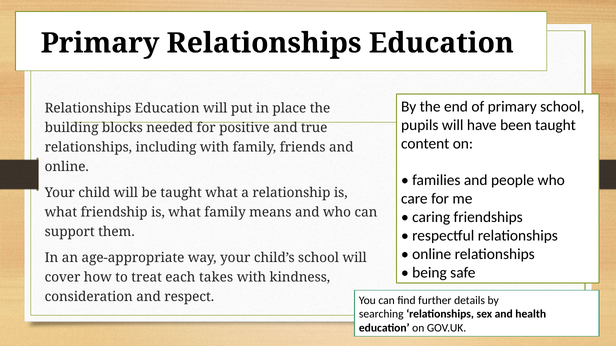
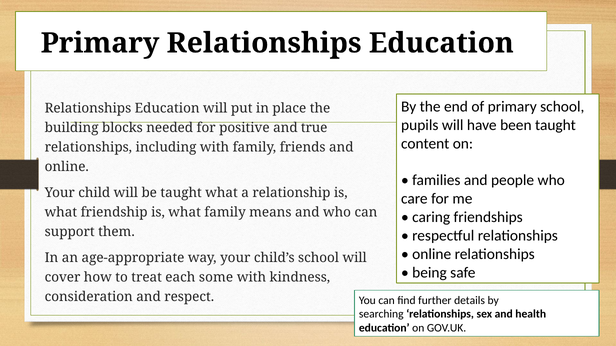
takes: takes -> some (216, 278)
